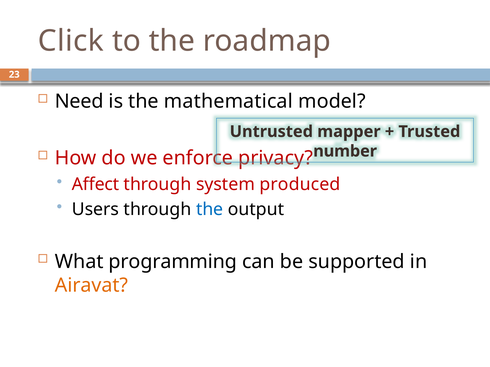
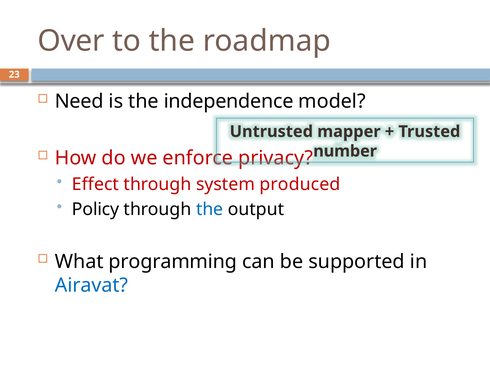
Click: Click -> Over (71, 41)
mathematical: mathematical -> independence (229, 101)
Affect: Affect -> Effect (95, 184)
Users: Users -> Policy (96, 209)
Airavat colour: orange -> blue (91, 286)
